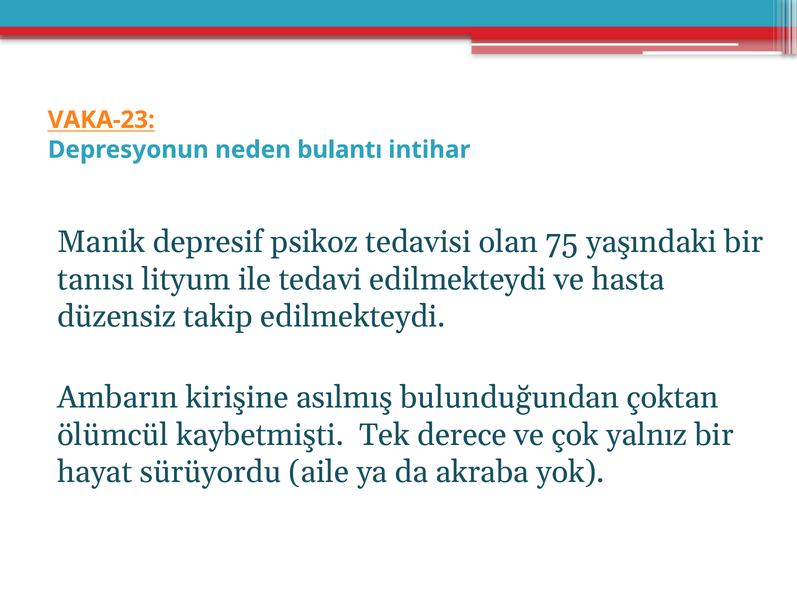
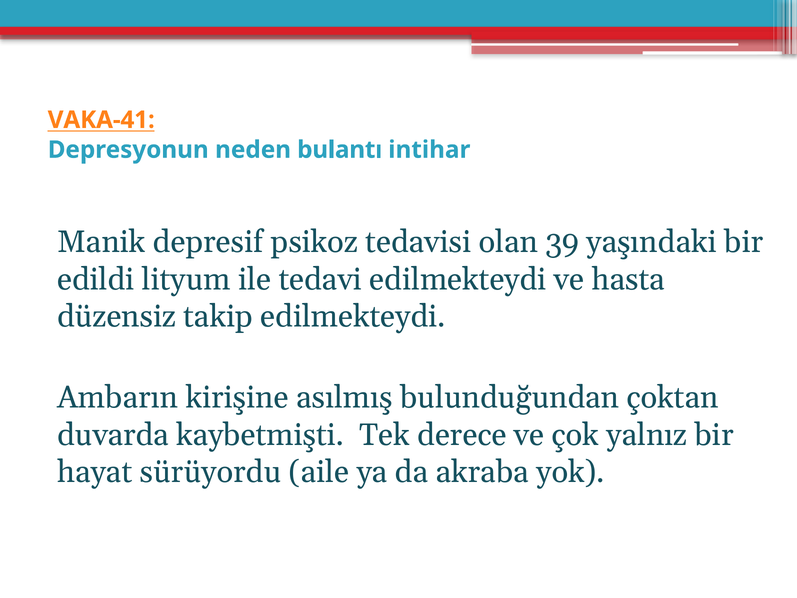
VAKA-23: VAKA-23 -> VAKA-41 (101, 120)
75: 75 -> 39 (562, 242)
tanısı: tanısı -> edildi (96, 279)
ölümcül: ölümcül -> duvarda (113, 435)
